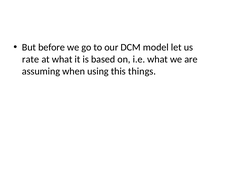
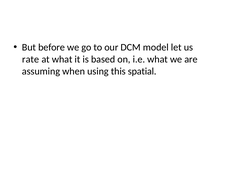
things: things -> spatial (142, 71)
